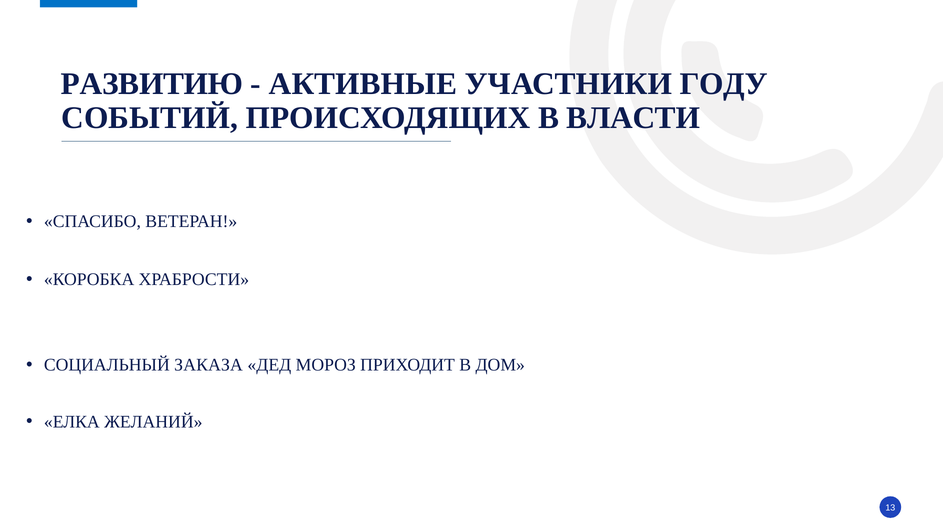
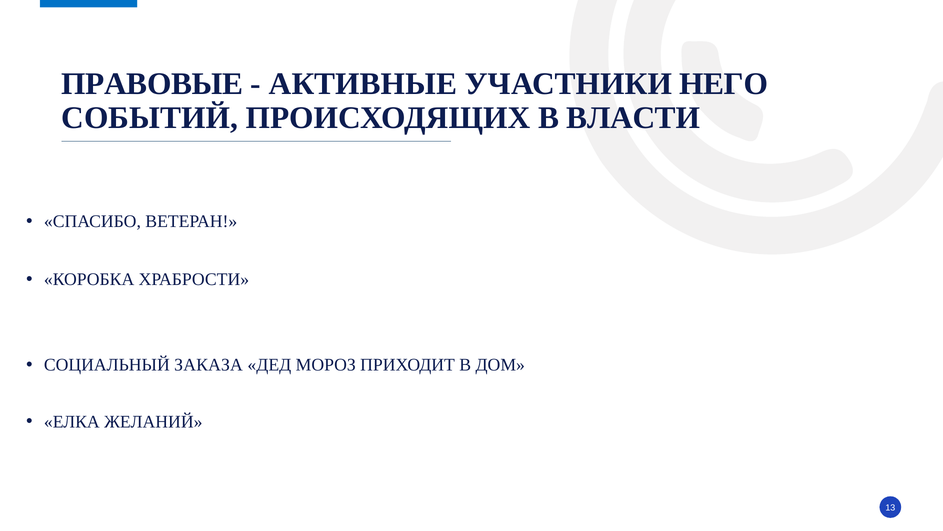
РАЗВИТИЮ: РАЗВИТИЮ -> ПРАВОВЫЕ (152, 84)
ГОДУ: ГОДУ -> НЕГО (724, 84)
